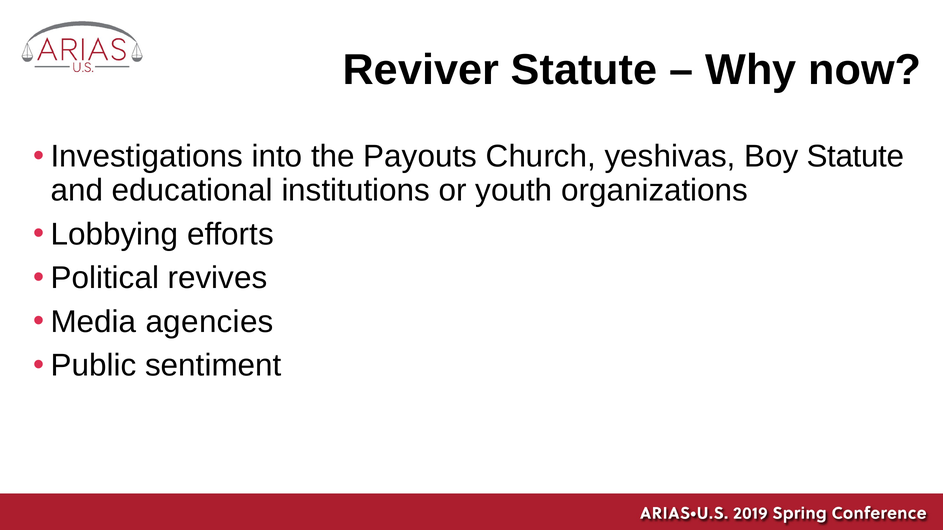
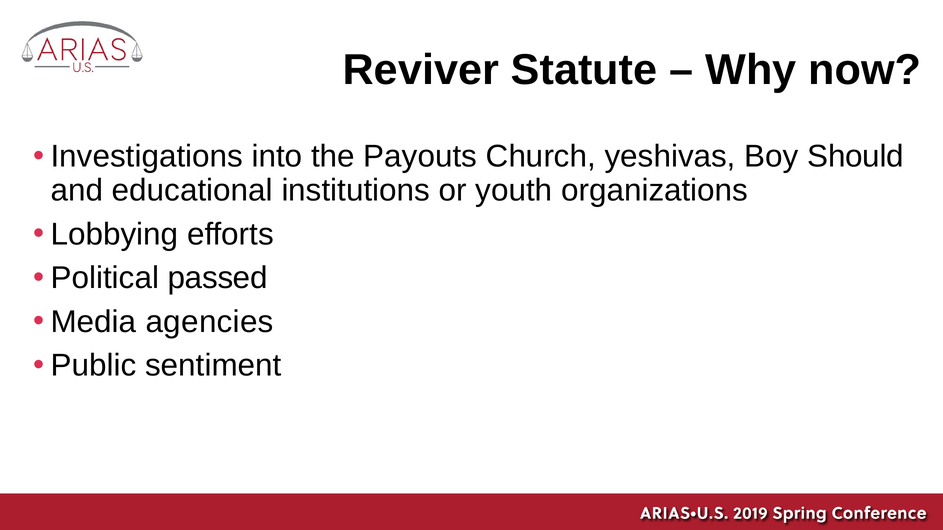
Boy Statute: Statute -> Should (856, 157)
revives: revives -> passed (218, 278)
